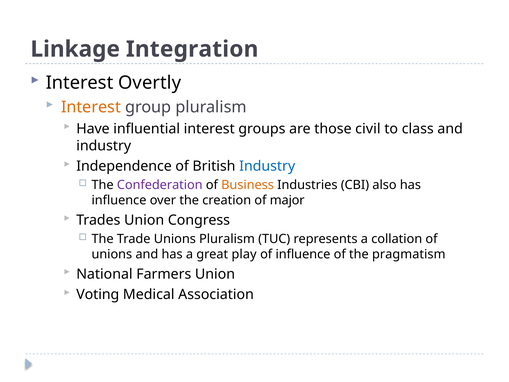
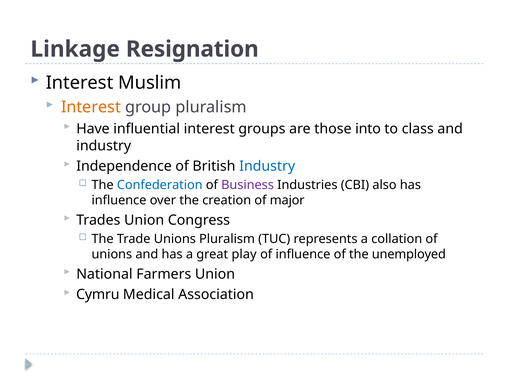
Integration: Integration -> Resignation (192, 49)
Overtly: Overtly -> Muslim (150, 83)
civil: civil -> into (368, 129)
Confederation colour: purple -> blue (160, 185)
Business colour: orange -> purple (248, 185)
pragmatism: pragmatism -> unemployed (409, 254)
Voting: Voting -> Cymru (98, 294)
